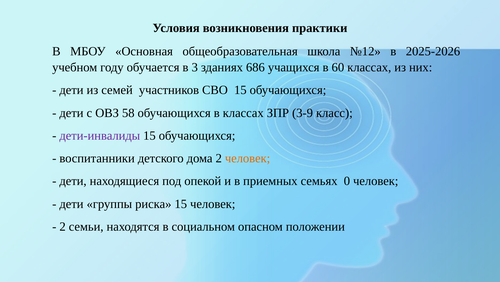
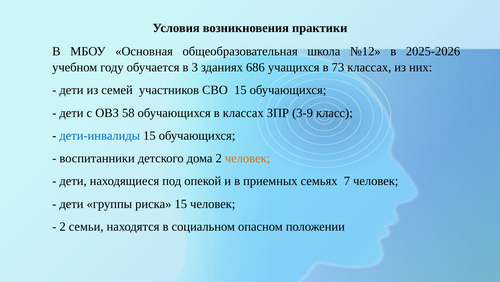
60: 60 -> 73 (338, 67)
дети-инвалиды colour: purple -> blue (100, 135)
0: 0 -> 7 (347, 181)
